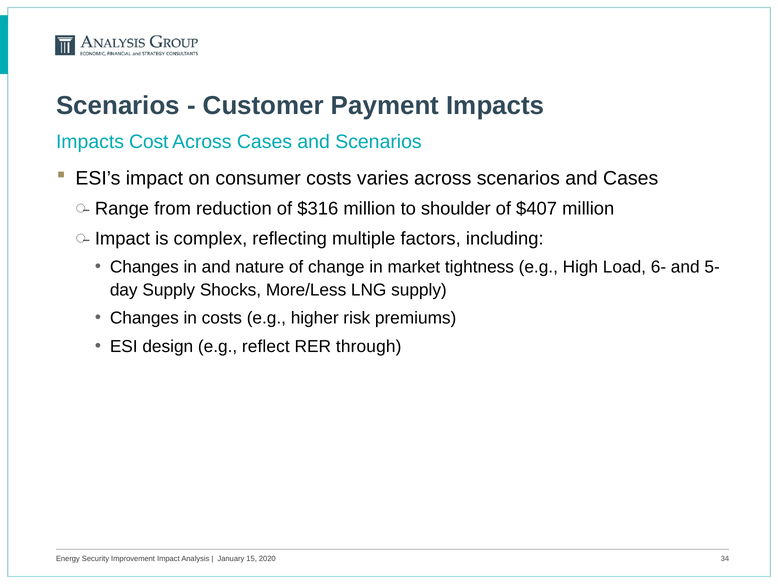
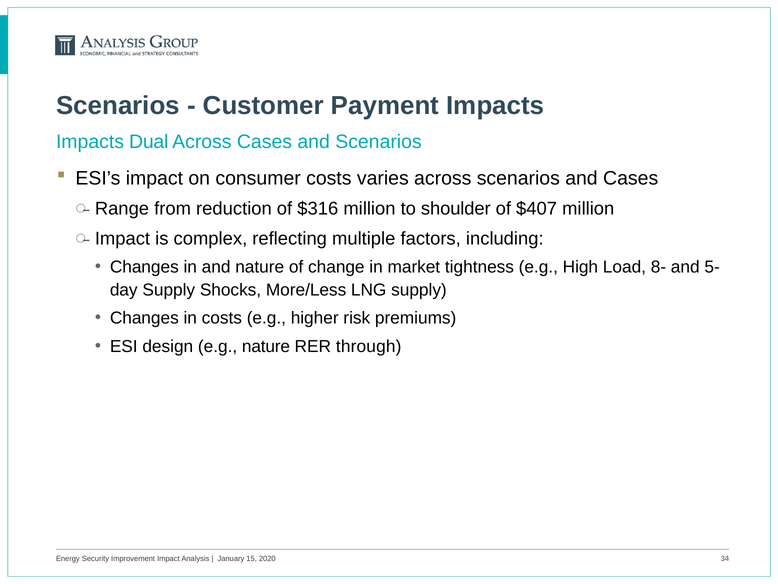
Cost: Cost -> Dual (149, 142)
6-: 6- -> 8- (658, 267)
e.g reflect: reflect -> nature (266, 346)
